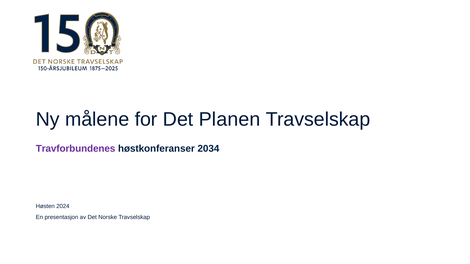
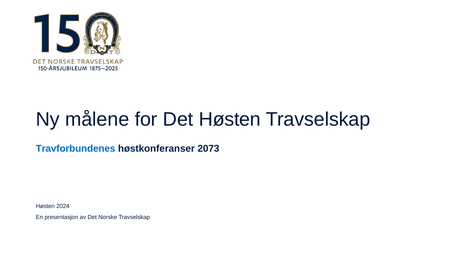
Det Planen: Planen -> Høsten (230, 120)
Travforbundenes colour: purple -> blue (76, 149)
2034: 2034 -> 2073 (208, 149)
